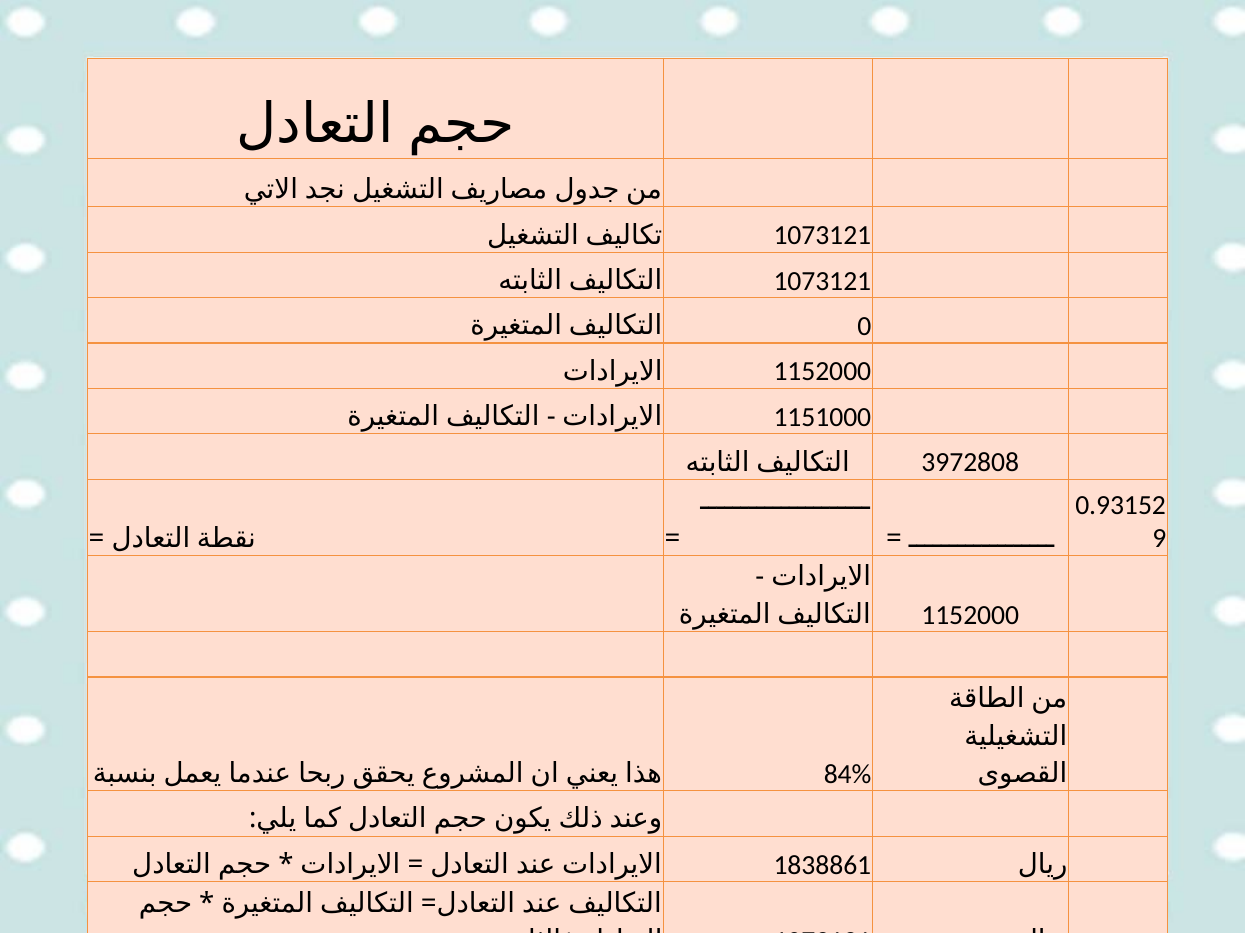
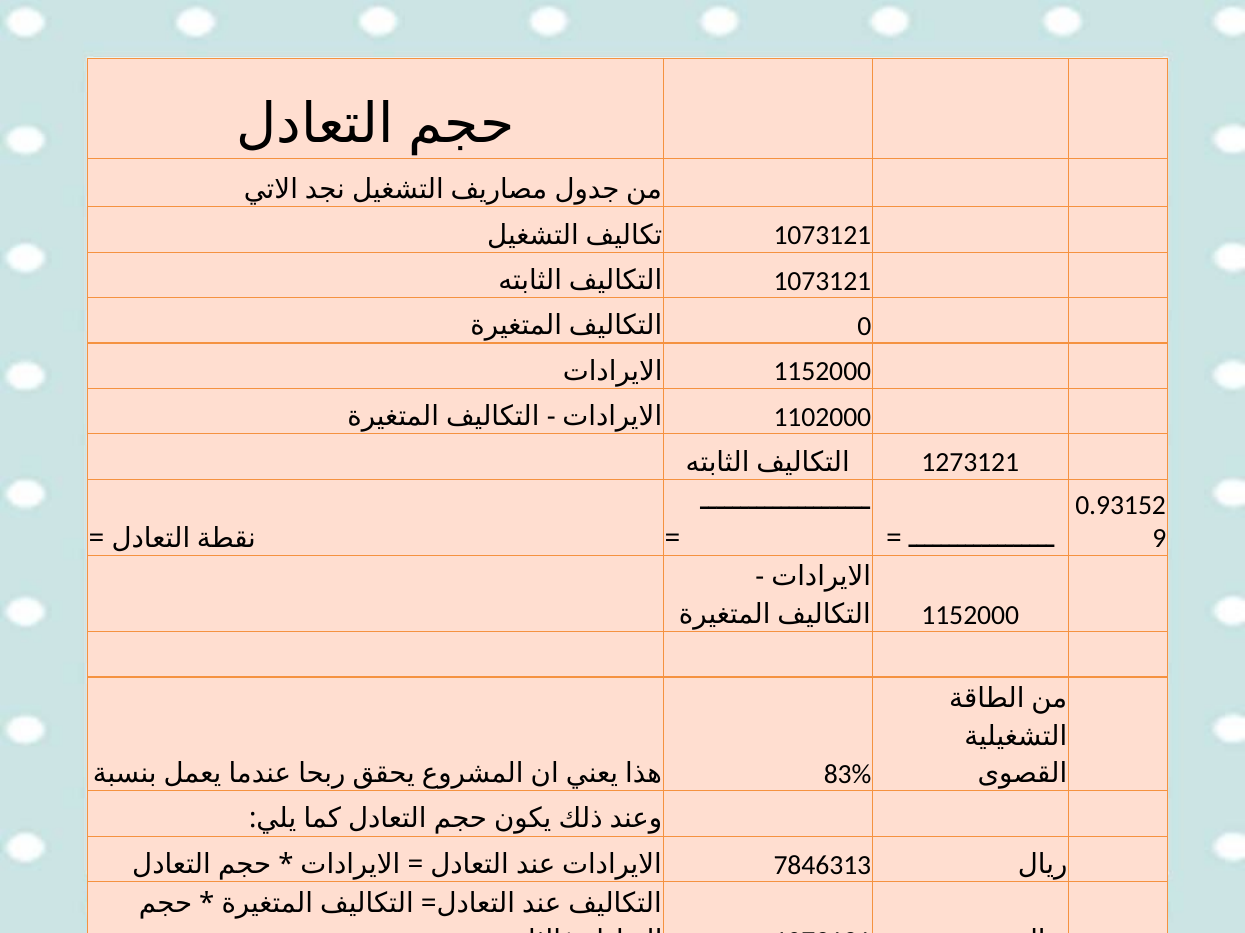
1151000: 1151000 -> 1102000 (822, 418)
3972808: 3972808 -> 1273121 (970, 463)
84%: 84% -> 83% (848, 775)
1838861: 1838861 -> 7846313 (822, 866)
